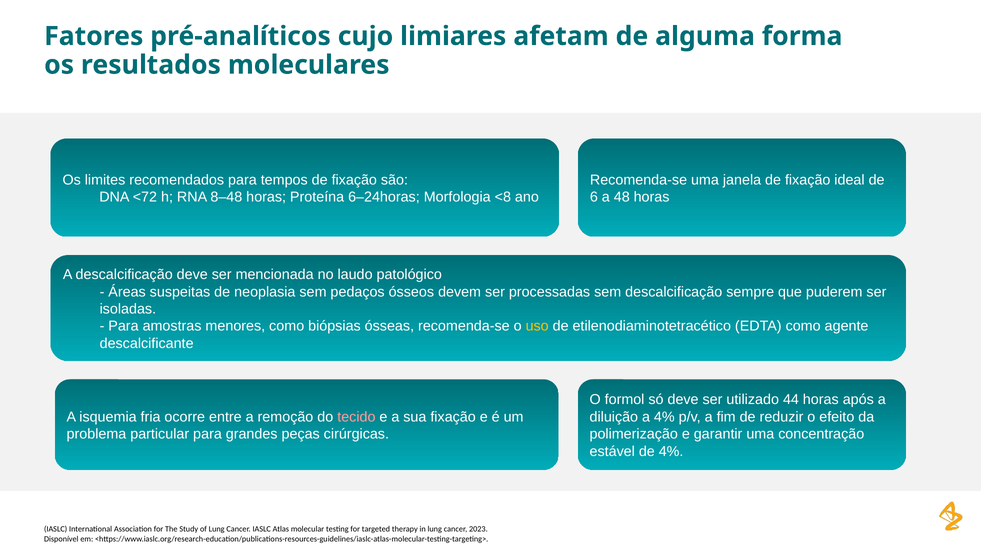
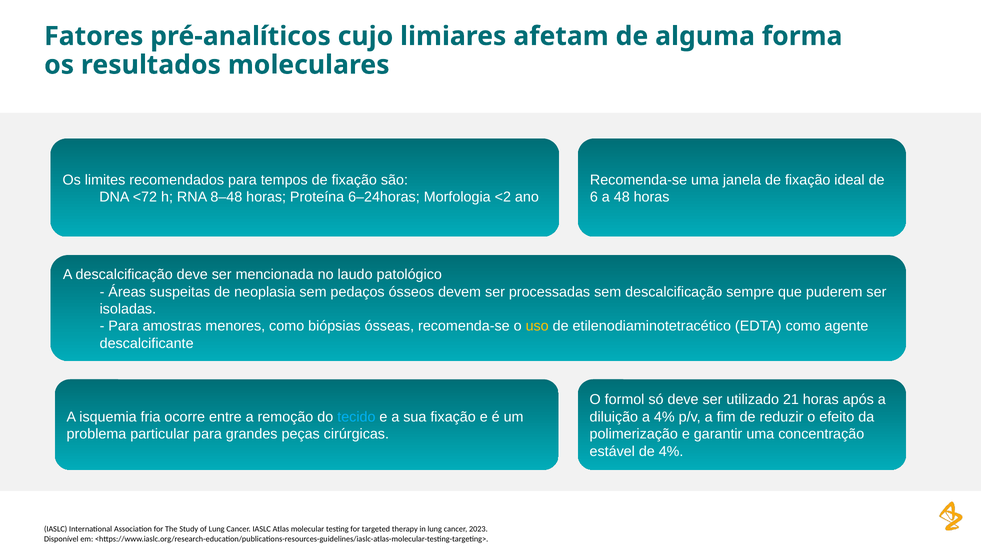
<8: <8 -> <2 (503, 197)
44: 44 -> 21 (791, 400)
tecido colour: pink -> light blue (356, 417)
